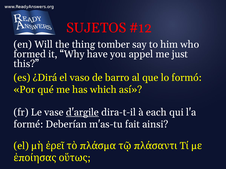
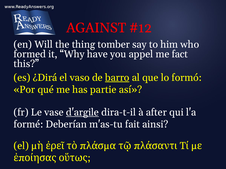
SUJETOS: SUJETOS -> AGAINST (96, 28)
just: just -> fact (180, 54)
barro underline: none -> present (117, 78)
which: which -> partie (103, 90)
each: each -> after (156, 113)
